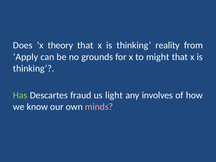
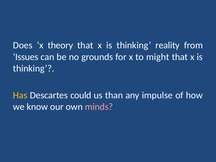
Apply: Apply -> Issues (26, 57)
Has colour: light green -> yellow (20, 95)
fraud: fraud -> could (81, 95)
light: light -> than (114, 95)
involves: involves -> impulse (157, 95)
